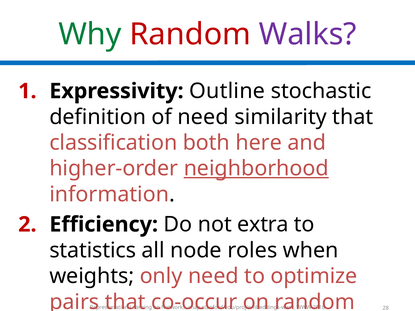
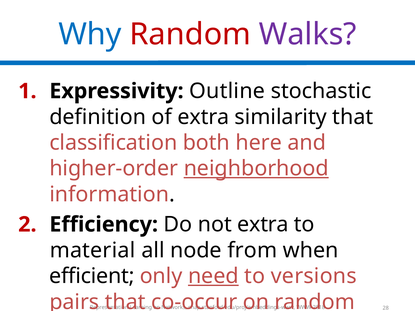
Why colour: green -> blue (90, 34)
of need: need -> extra (203, 117)
statistics: statistics -> material (93, 251)
roles: roles -> from (252, 251)
weights: weights -> efficient (92, 276)
need underline: none -> present (213, 276)
optimize: optimize -> versions (314, 276)
